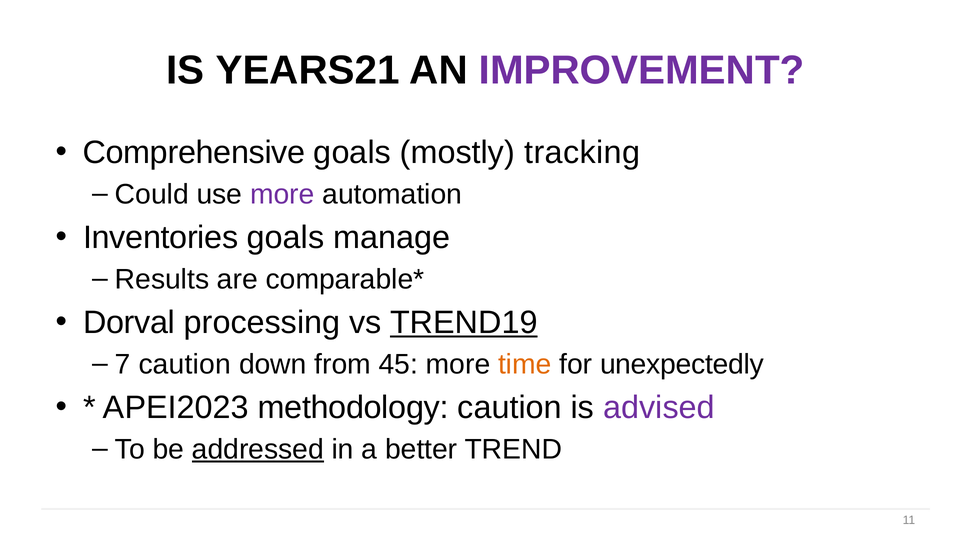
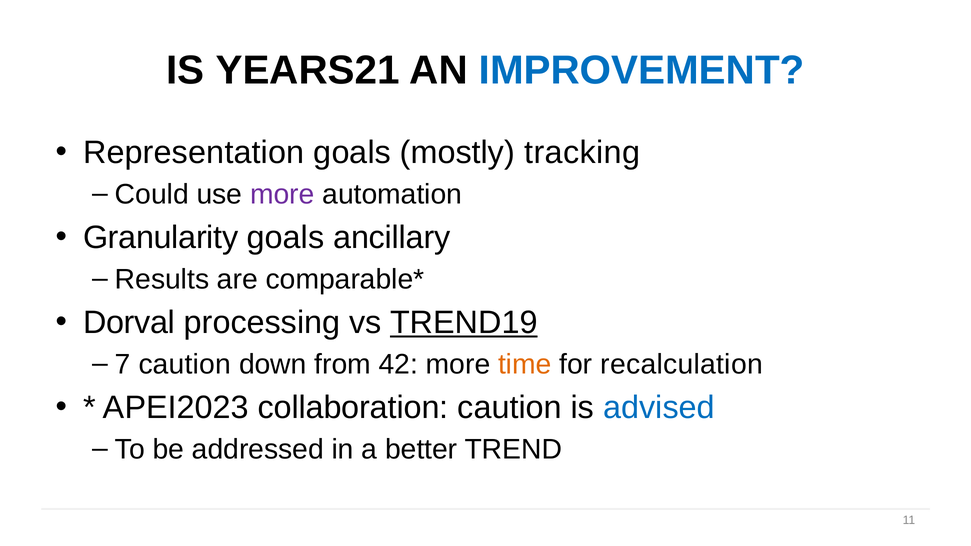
IMPROVEMENT colour: purple -> blue (642, 70)
Comprehensive: Comprehensive -> Representation (194, 153)
Inventories: Inventories -> Granularity (161, 238)
manage: manage -> ancillary (392, 238)
45: 45 -> 42 (398, 364)
unexpectedly: unexpectedly -> recalculation (682, 364)
methodology: methodology -> collaboration (353, 408)
advised colour: purple -> blue (659, 408)
addressed underline: present -> none (258, 449)
